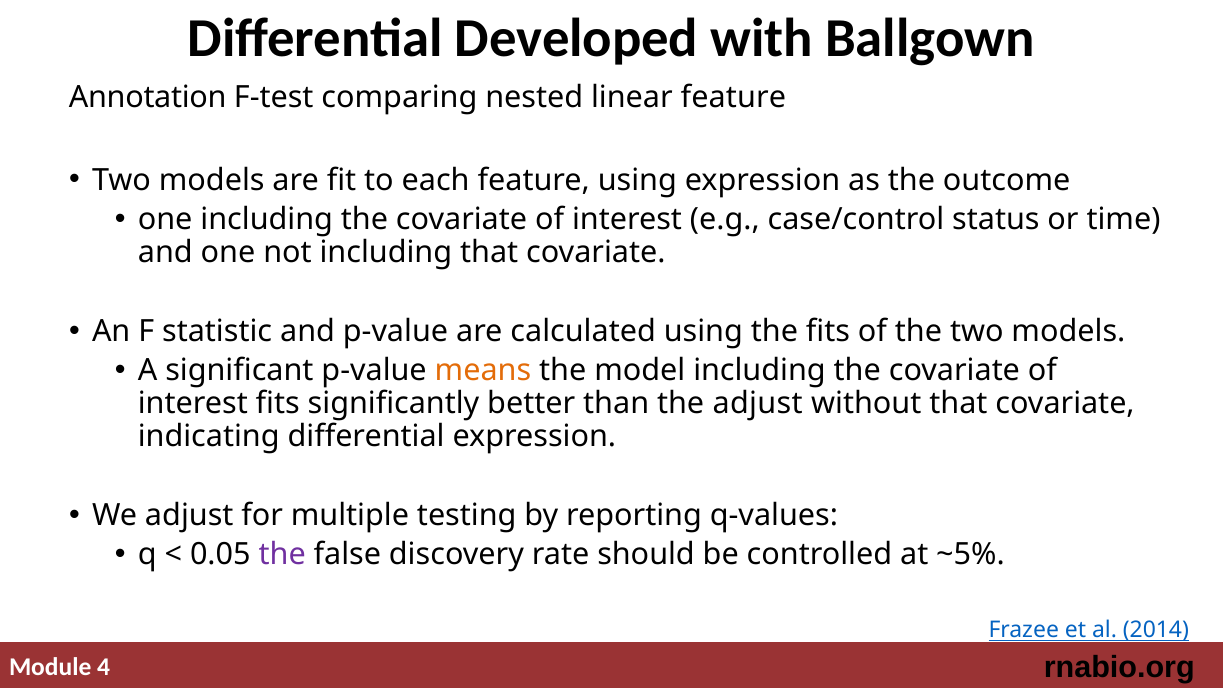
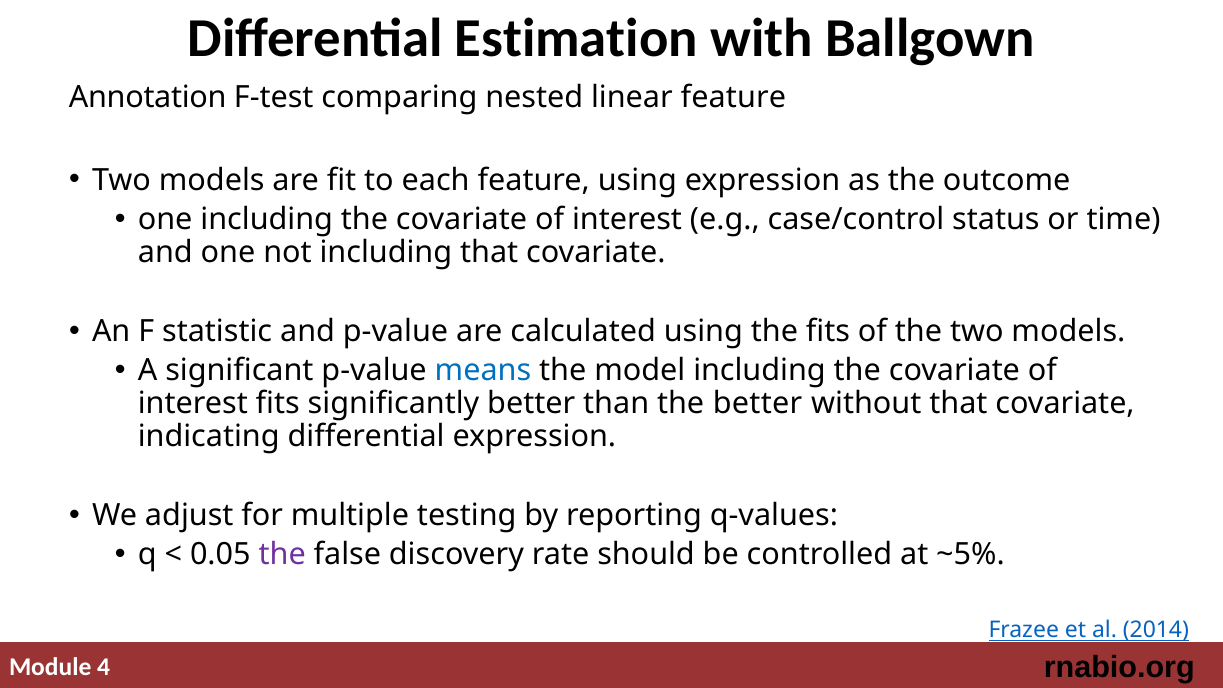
Developed: Developed -> Estimation (576, 38)
means colour: orange -> blue (483, 371)
the adjust: adjust -> better (758, 404)
